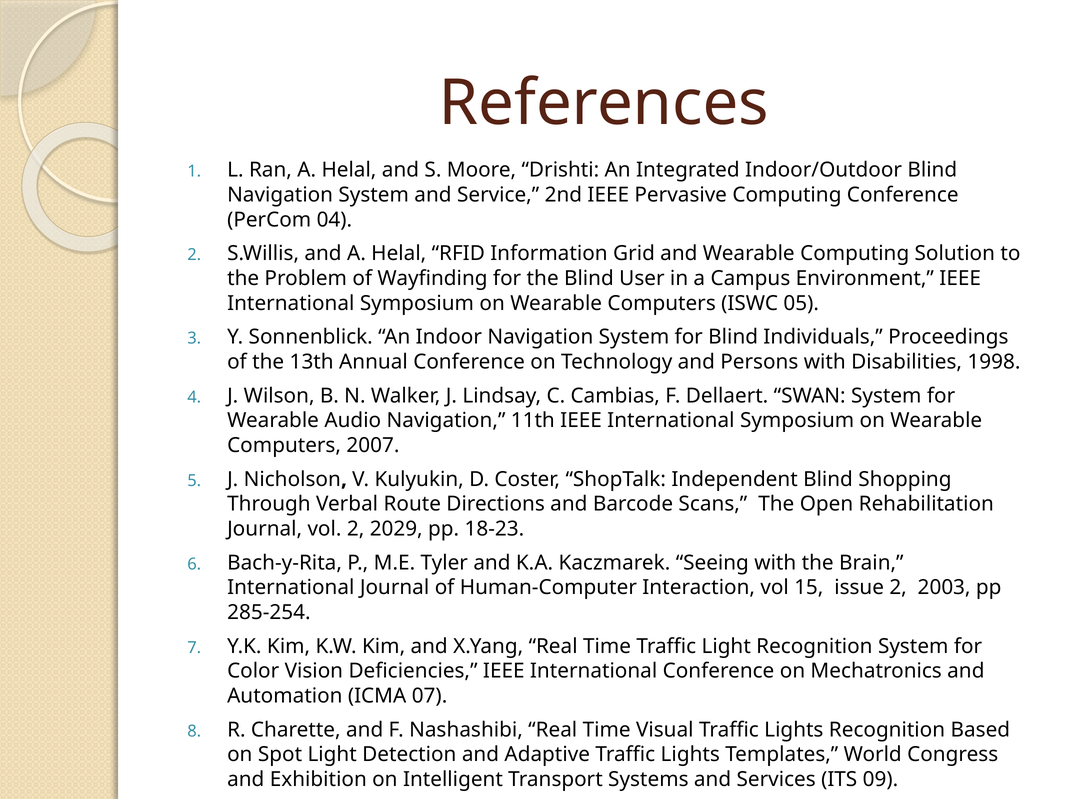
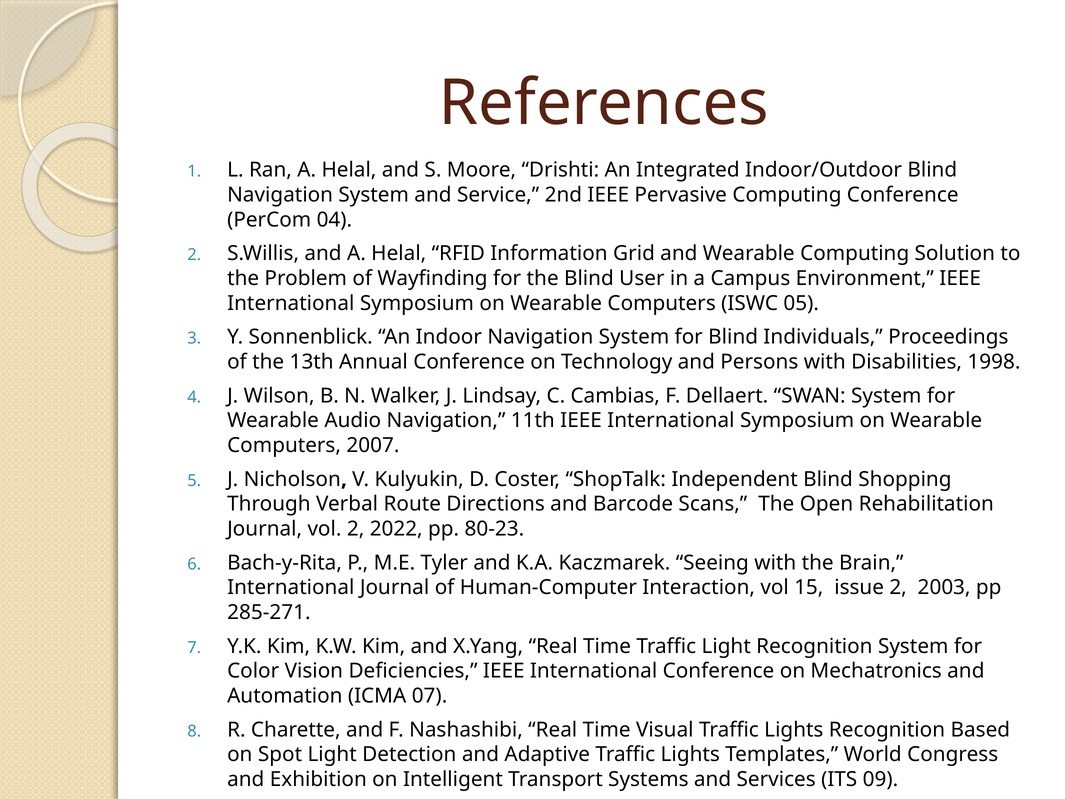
2029: 2029 -> 2022 (396, 529)
18-23: 18-23 -> 80-23 (494, 529)
285-254: 285-254 -> 285-271 (269, 612)
